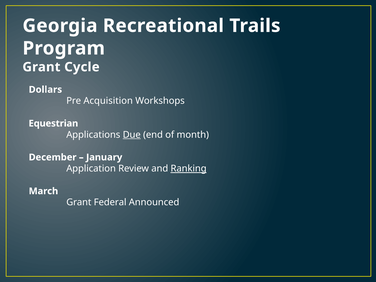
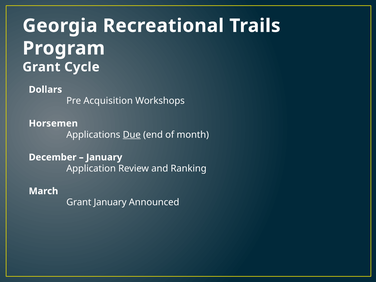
Equestrian: Equestrian -> Horsemen (53, 123)
Ranking underline: present -> none (189, 169)
Grant Federal: Federal -> January (110, 202)
